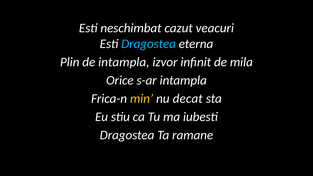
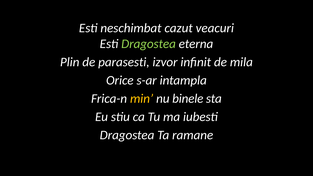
Dragostea colour: light blue -> light green (149, 44)
de intampla: intampla -> parasesti (124, 62)
decat: decat -> binele (188, 99)
